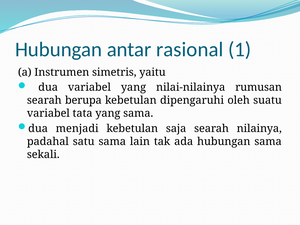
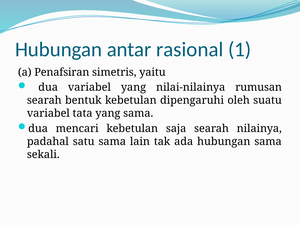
Instrumen: Instrumen -> Penafsiran (62, 72)
berupa: berupa -> bentuk (83, 100)
menjadi: menjadi -> mencari (77, 129)
